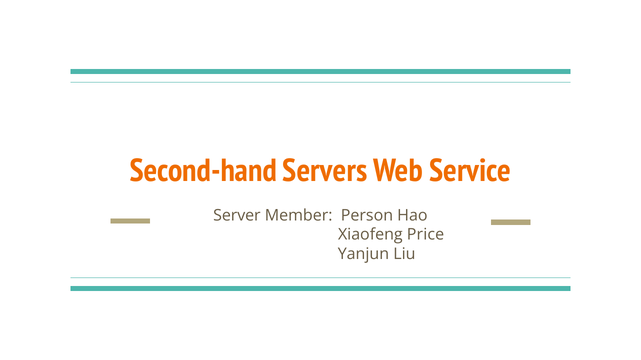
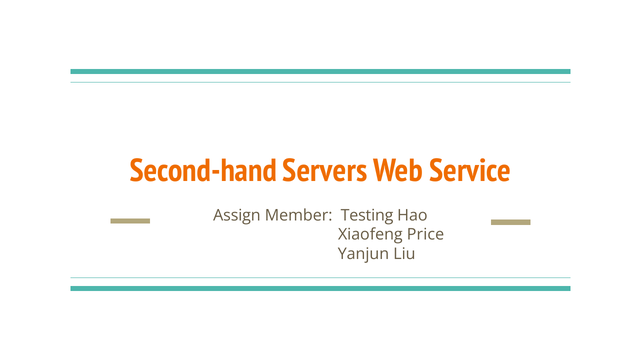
Server: Server -> Assign (237, 216)
Person: Person -> Testing (367, 216)
